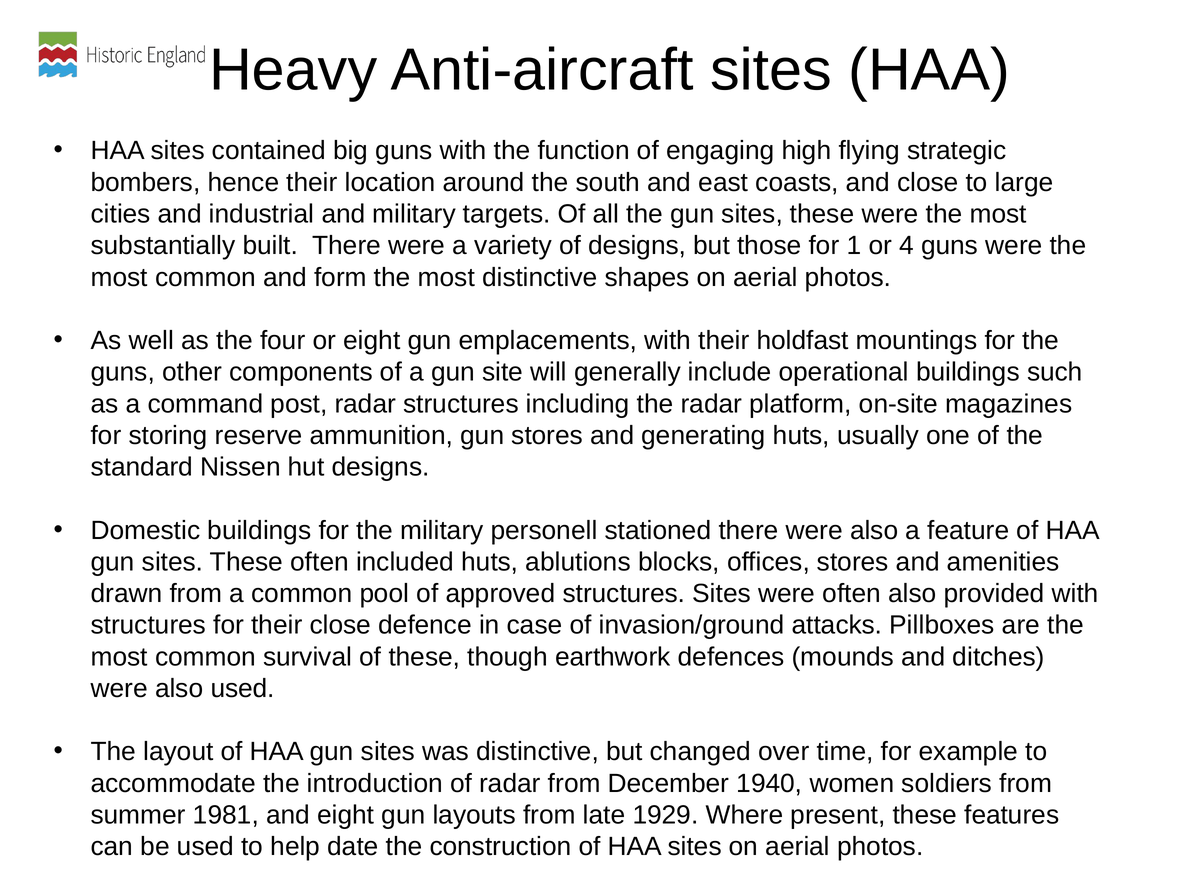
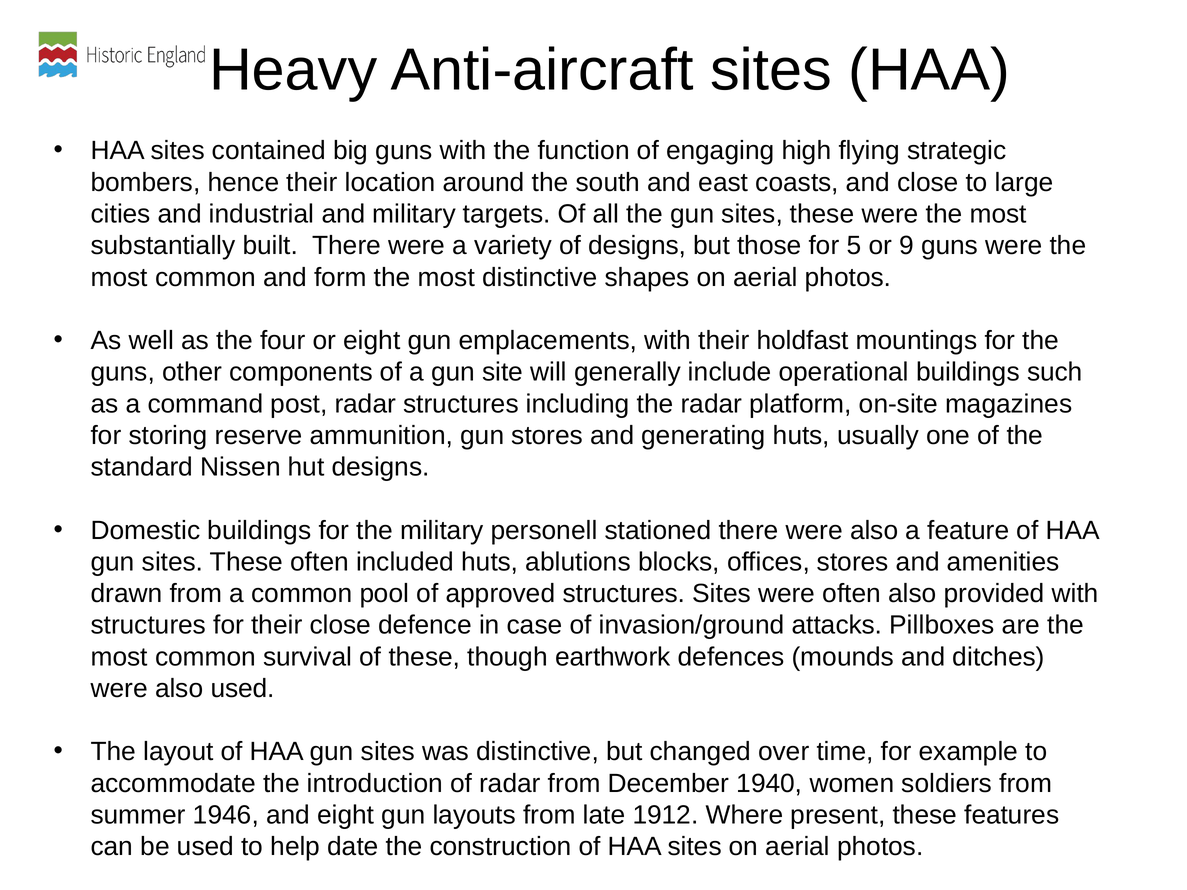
1: 1 -> 5 (854, 246)
4: 4 -> 9 (907, 246)
1981: 1981 -> 1946 (226, 815)
1929: 1929 -> 1912 (665, 815)
